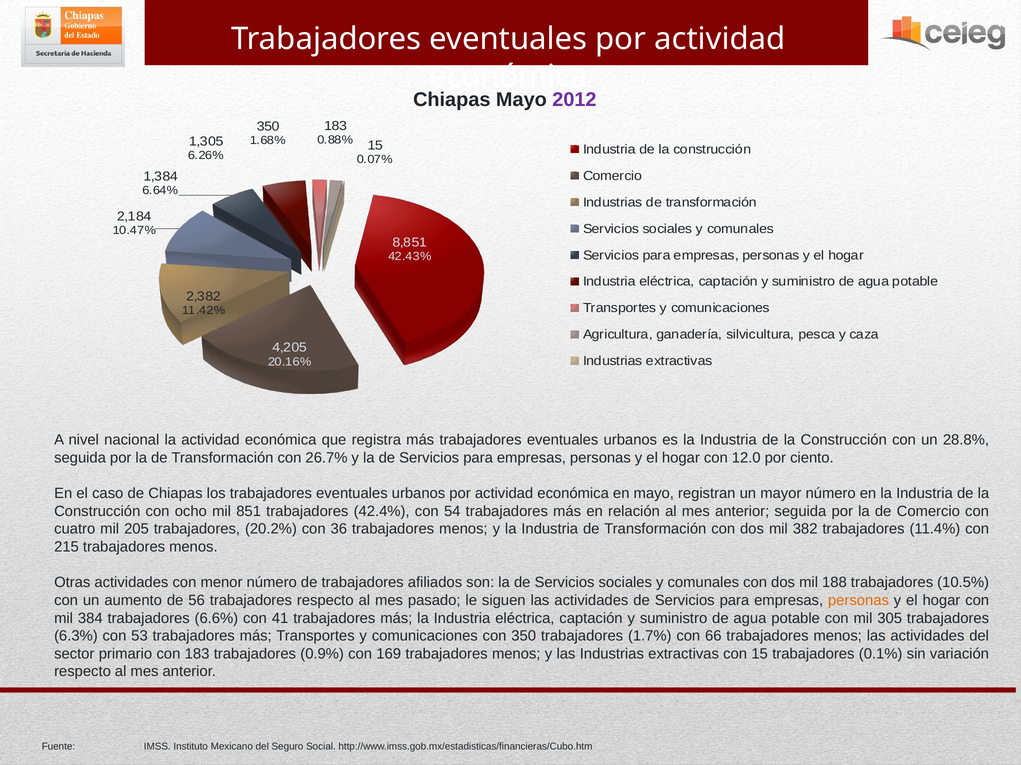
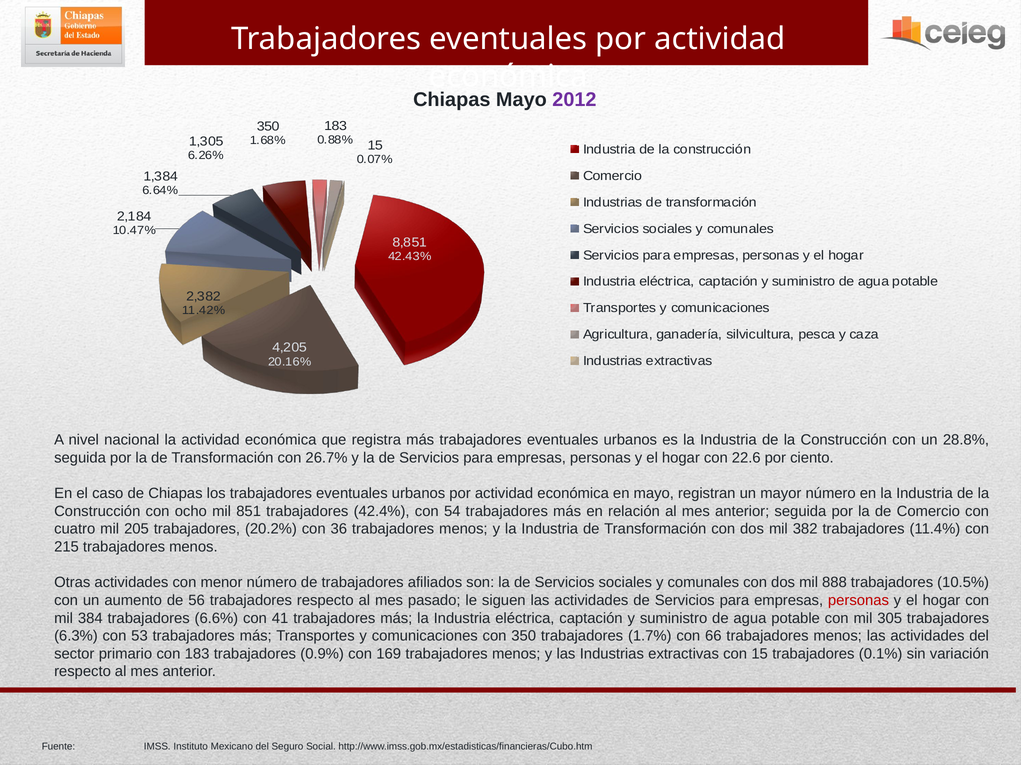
12.0: 12.0 -> 22.6 (746, 458)
188: 188 -> 888 (834, 583)
personas colour: orange -> red (858, 601)
